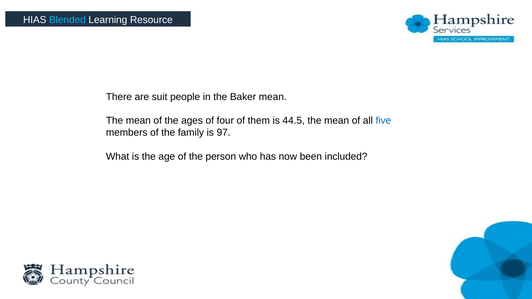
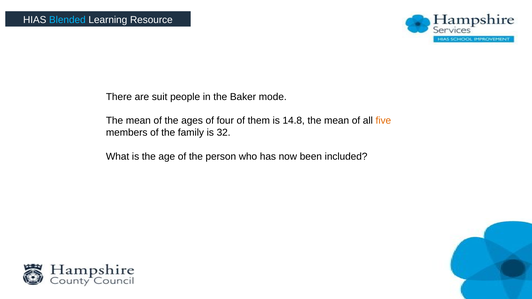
Baker mean: mean -> mode (273, 97)
44.5: 44.5 -> 14.8 (294, 121)
five colour: blue -> orange (383, 121)
97: 97 -> 32 (224, 133)
